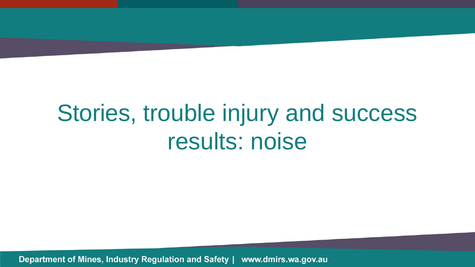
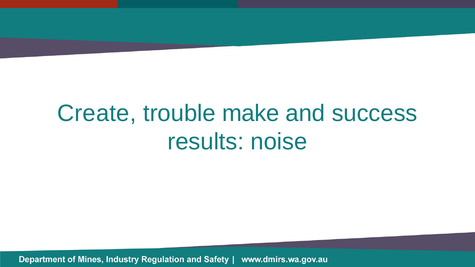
Stories: Stories -> Create (97, 113)
injury: injury -> make (251, 113)
